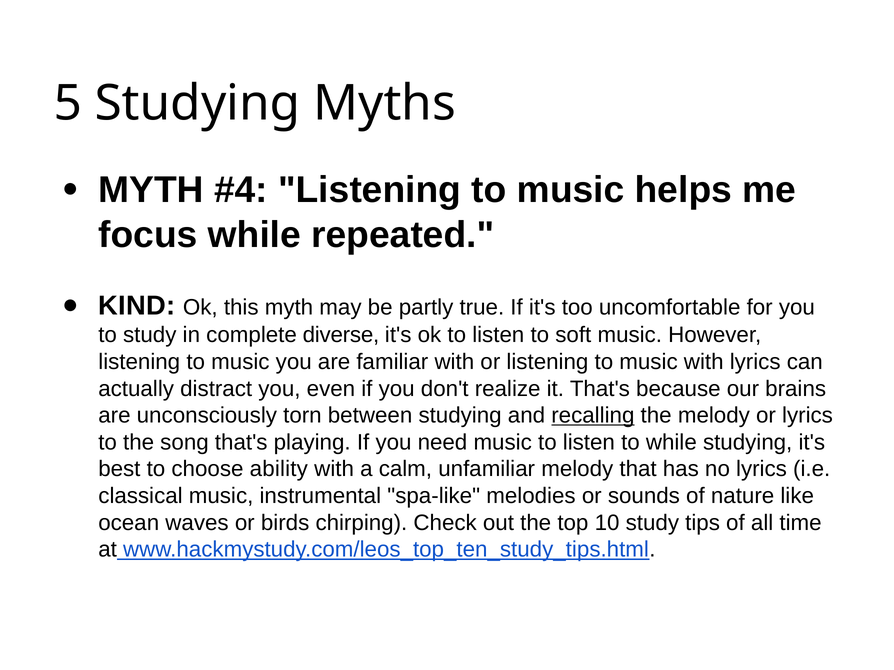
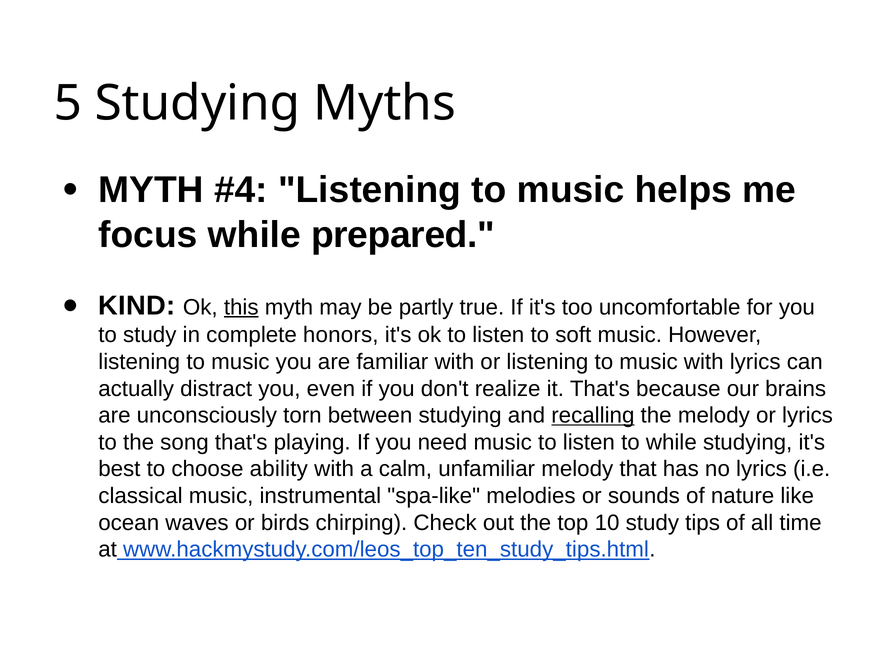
repeated: repeated -> prepared (403, 235)
this underline: none -> present (241, 307)
diverse: diverse -> honors (341, 335)
